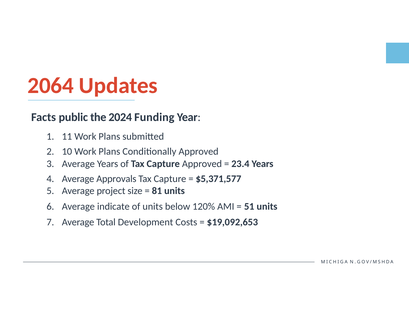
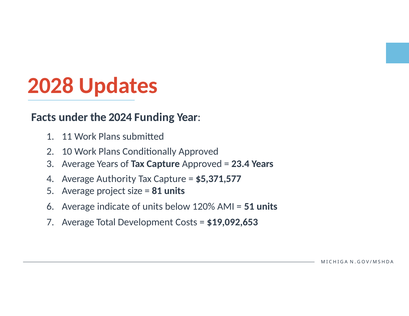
2064: 2064 -> 2028 (51, 86)
public: public -> under (73, 117)
Approvals: Approvals -> Authority (116, 179)
